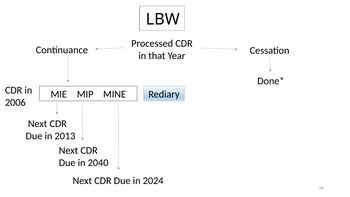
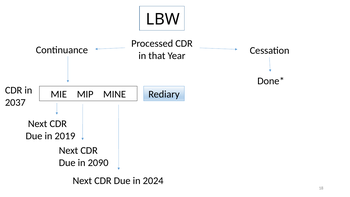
2006: 2006 -> 2037 (15, 103)
2013: 2013 -> 2019 (65, 136)
2040: 2040 -> 2090 (98, 163)
